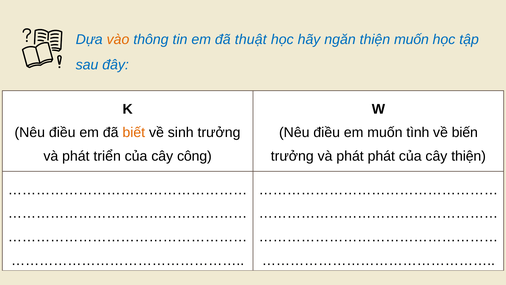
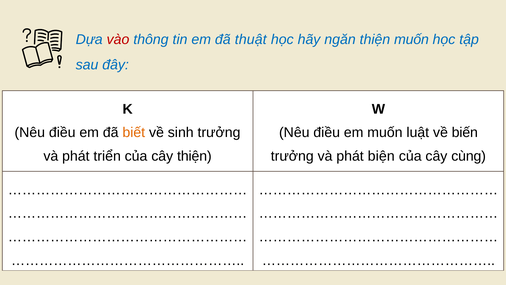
vào colour: orange -> red (118, 40)
tình: tình -> luật (418, 132)
cây công: công -> thiện (194, 156)
phát phát: phát -> biện (381, 156)
cây thiện: thiện -> cùng (469, 156)
